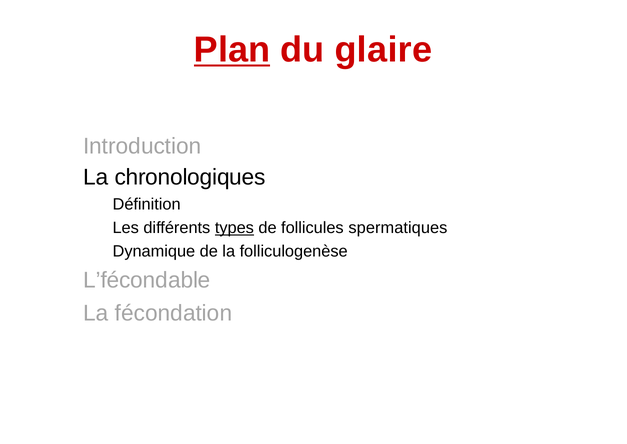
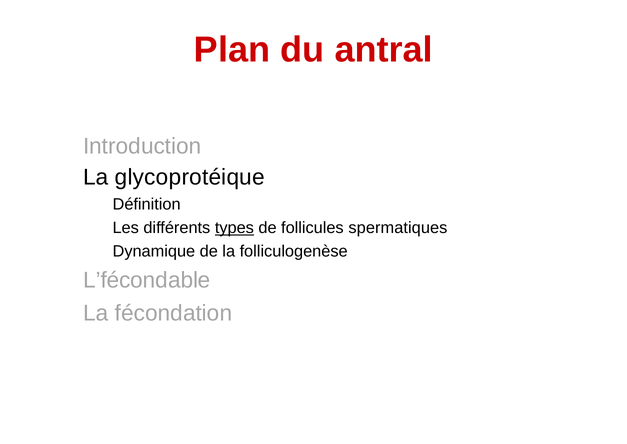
Plan underline: present -> none (232, 50)
glaire: glaire -> antral (384, 50)
chronologiques: chronologiques -> glycoprotéique (190, 177)
